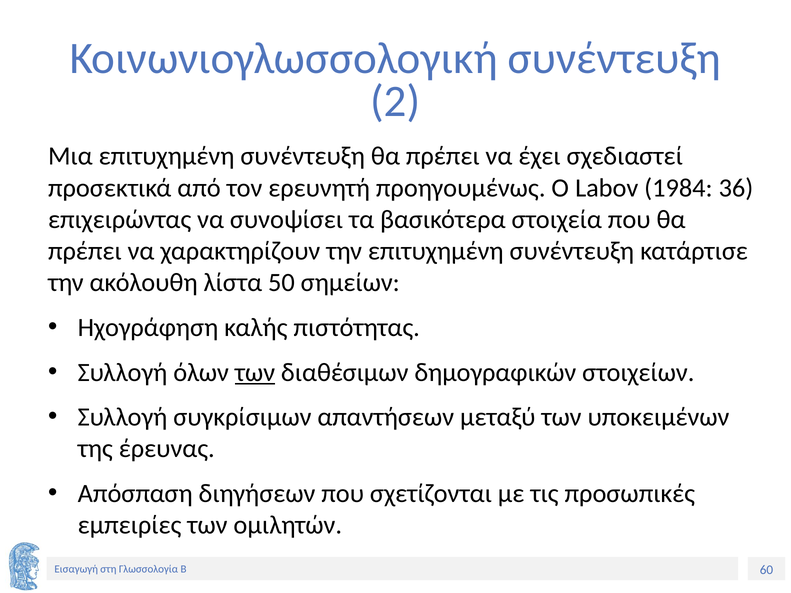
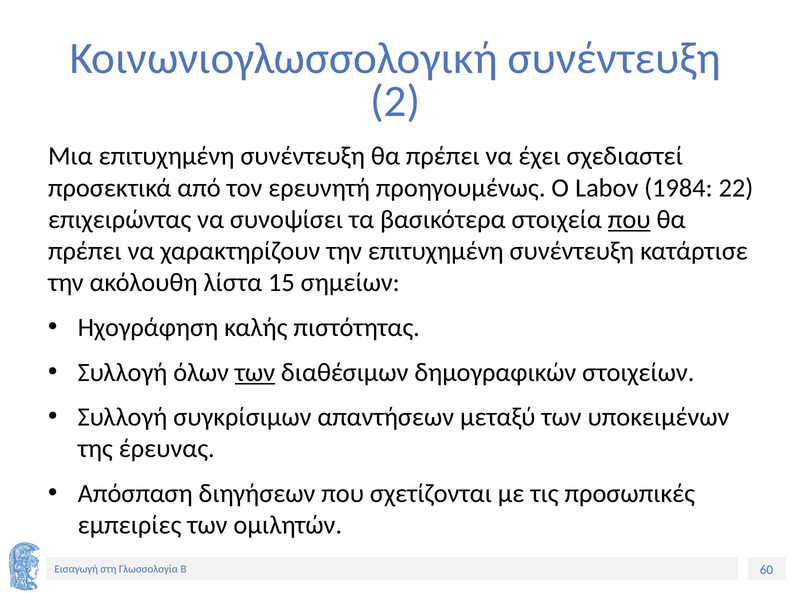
36: 36 -> 22 (736, 188)
που underline: none -> present (629, 220)
50: 50 -> 15 (281, 283)
